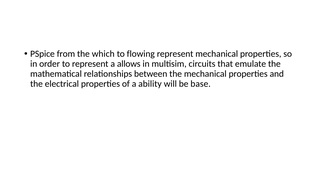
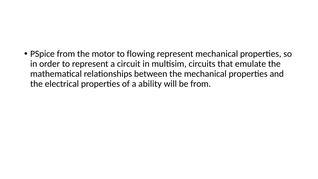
which: which -> motor (103, 54)
allows: allows -> circuit (129, 64)
be base: base -> from (201, 84)
